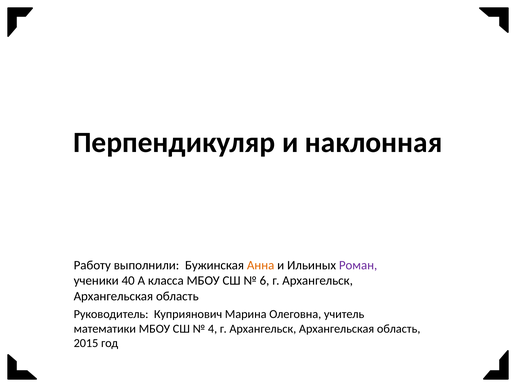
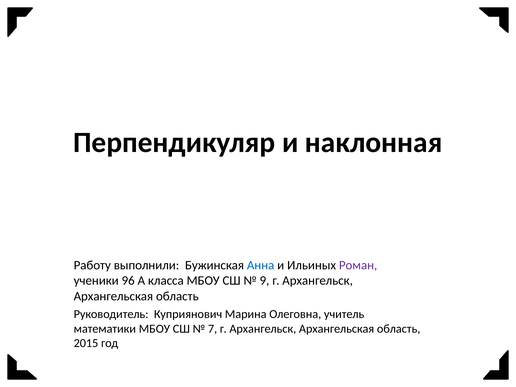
Анна colour: orange -> blue (261, 265)
40: 40 -> 96 (128, 281)
6: 6 -> 9 (265, 281)
4: 4 -> 7 (213, 329)
